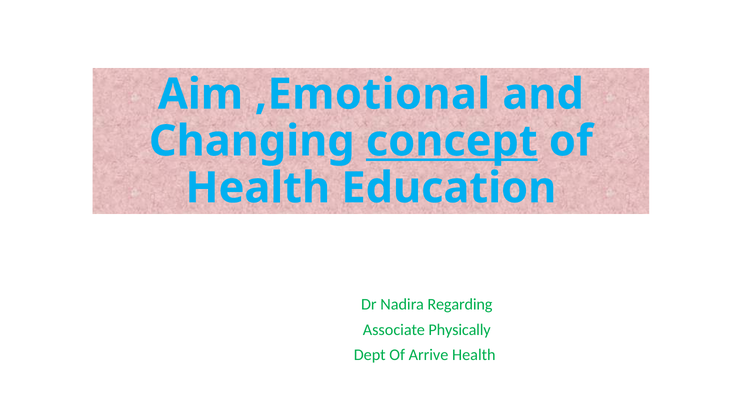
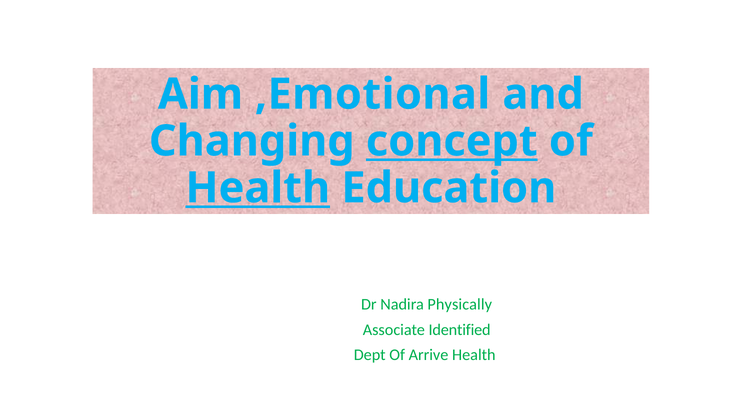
Health underline: none -> present (258, 188)
Regarding: Regarding -> Physically (460, 304)
Physically: Physically -> Identified (460, 329)
